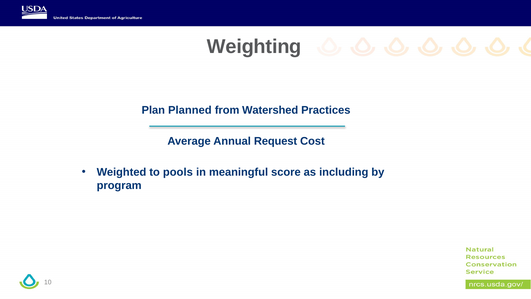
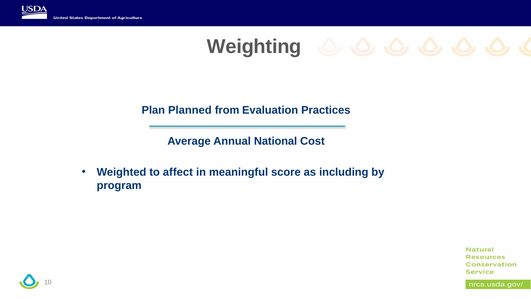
Watershed: Watershed -> Evaluation (270, 110)
Request: Request -> National (276, 141)
pools: pools -> affect (178, 172)
